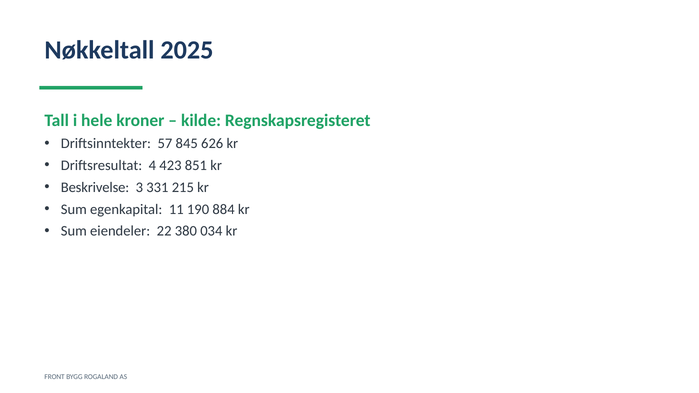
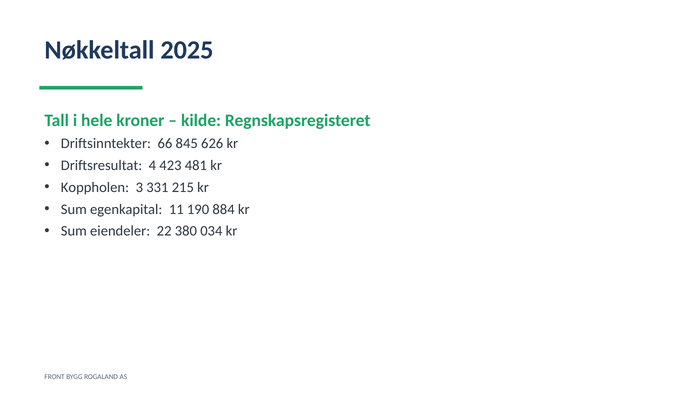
57: 57 -> 66 (165, 144)
851: 851 -> 481 (196, 166)
Beskrivelse: Beskrivelse -> Koppholen (95, 187)
